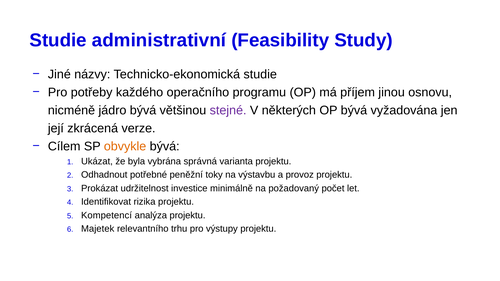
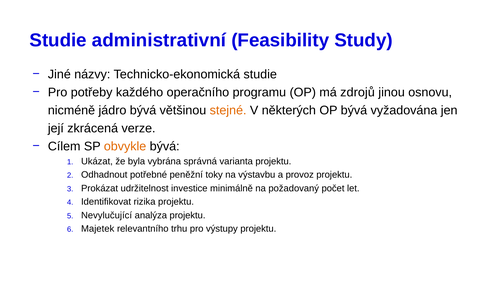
příjem: příjem -> zdrojů (358, 92)
stejné colour: purple -> orange (228, 110)
Kompetencí: Kompetencí -> Nevylučující (107, 215)
